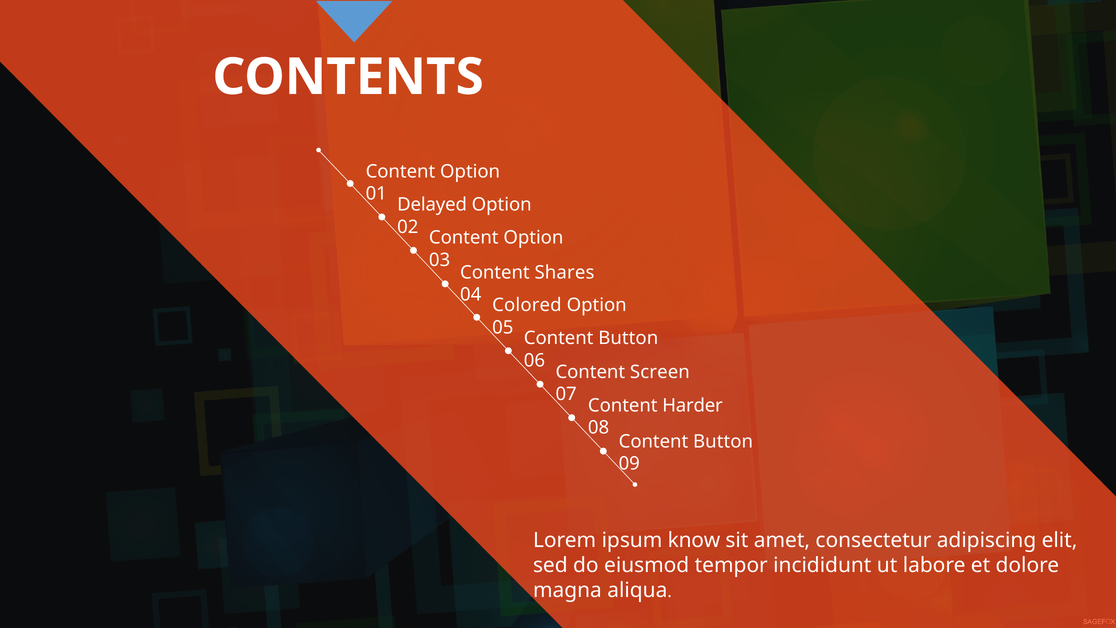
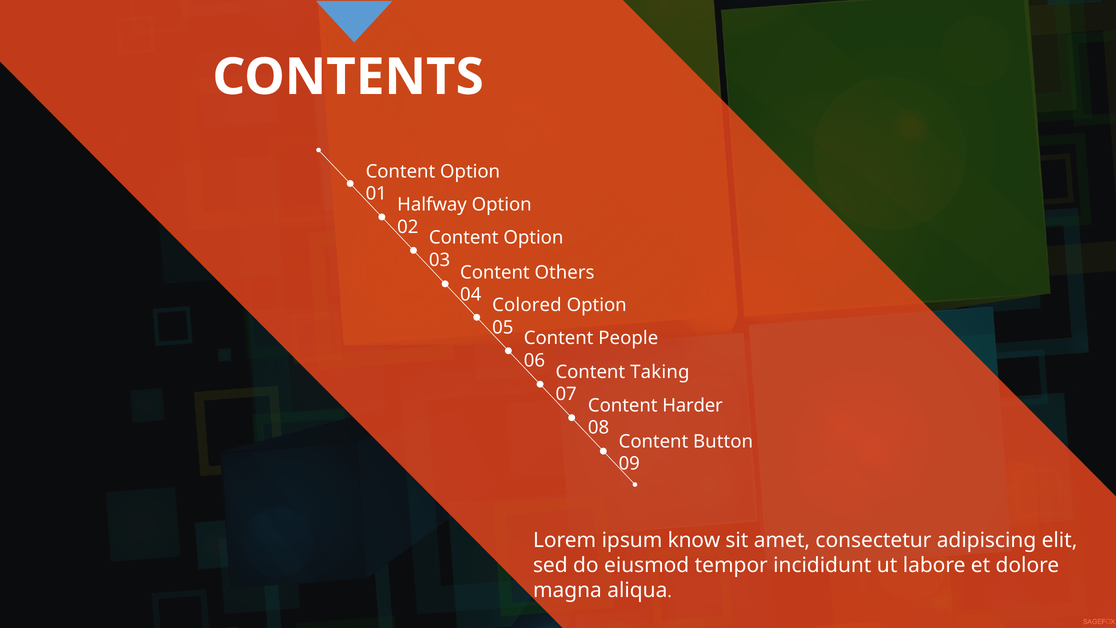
Delayed: Delayed -> Halfway (432, 204)
Shares: Shares -> Others (565, 272)
Button: Button -> People (628, 338)
Screen: Screen -> Taking (660, 372)
